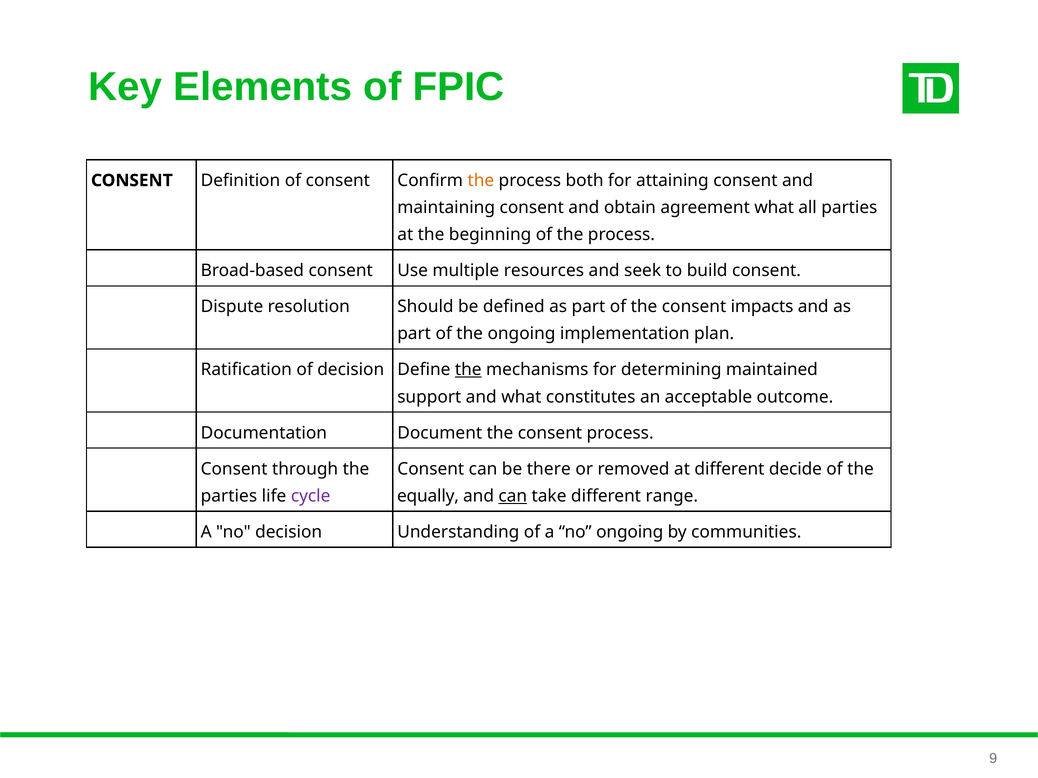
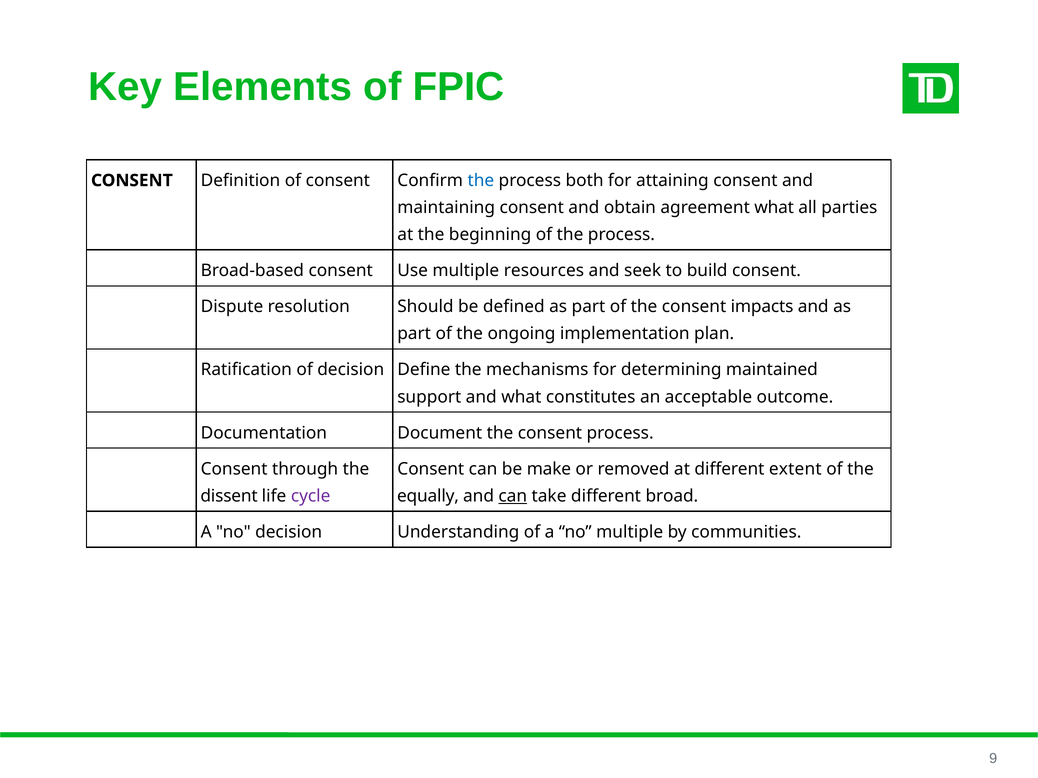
the colour: orange -> blue (481, 181)
the underline: present -> none (468, 370)
there: there -> make (549, 469)
decide: decide -> extent (795, 469)
parties: parties -> dissent (229, 496)
range: range -> broad (672, 496)
no ongoing: ongoing -> multiple (630, 532)
